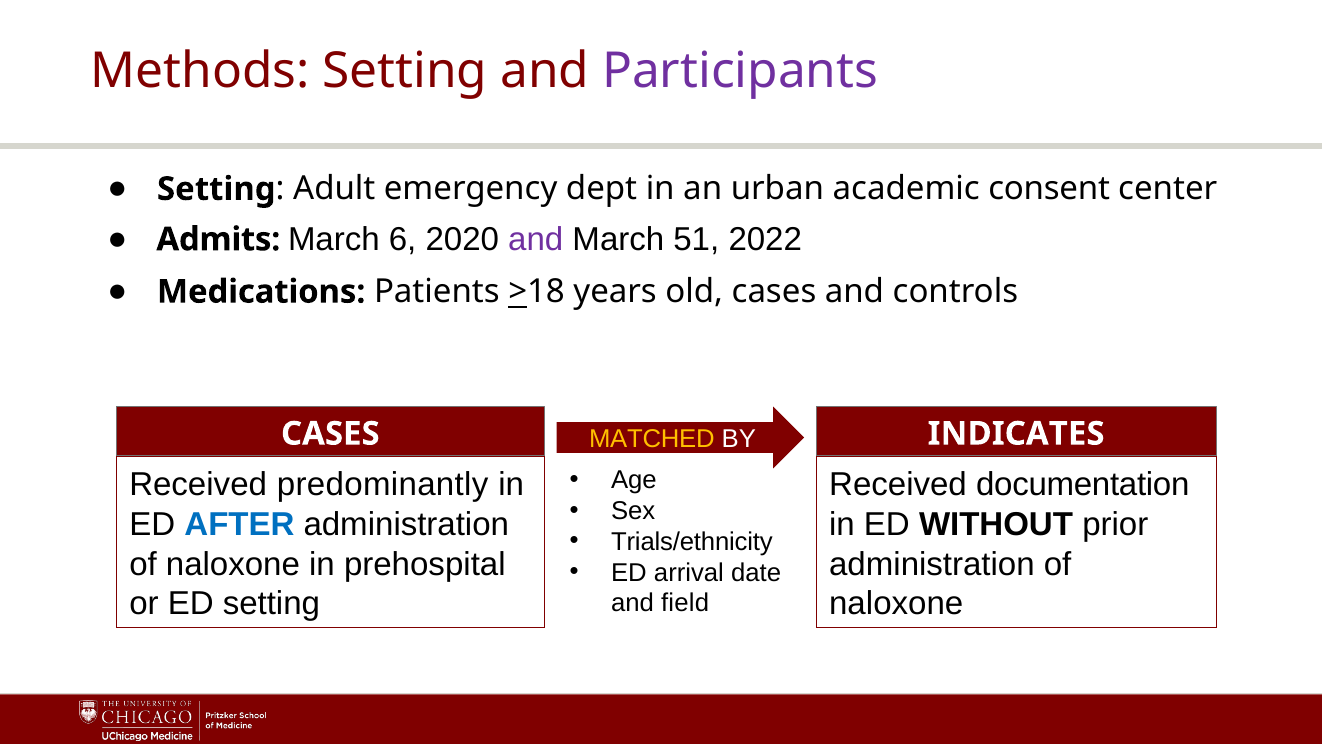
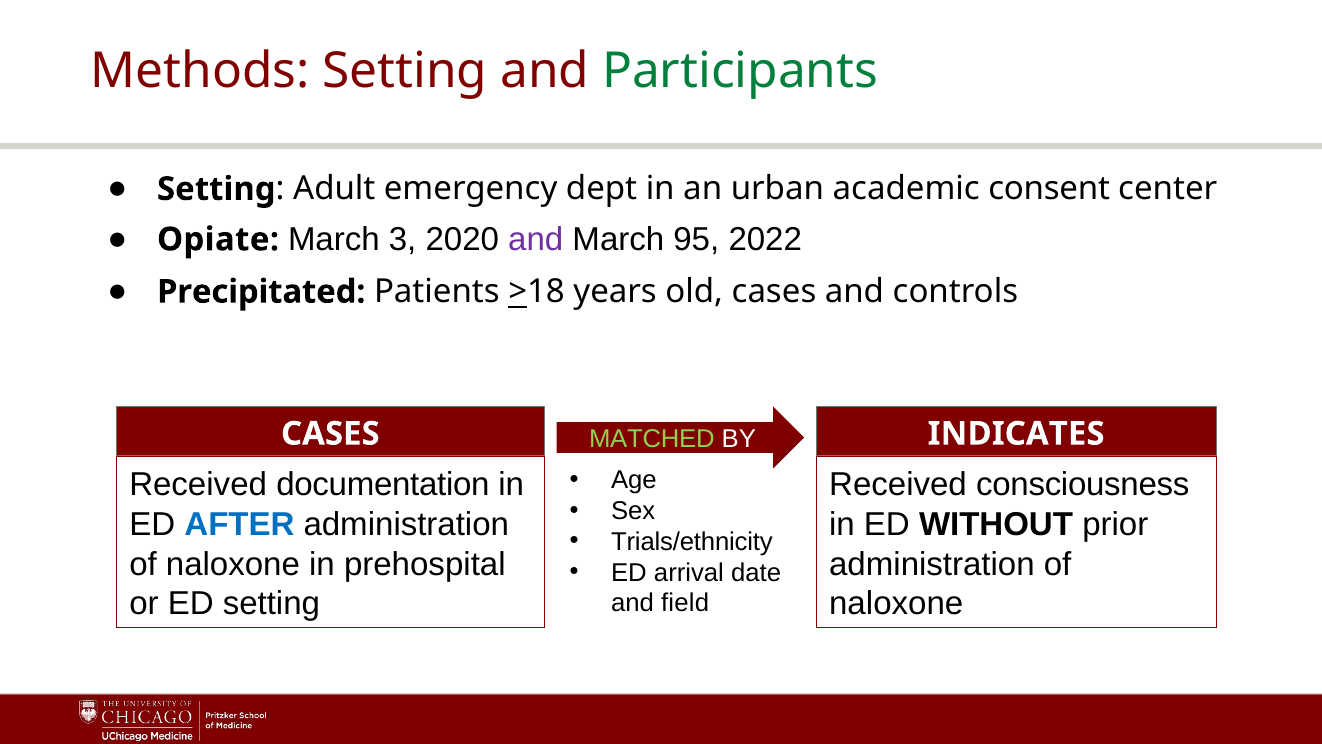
Participants colour: purple -> green (740, 71)
Admits: Admits -> Opiate (218, 239)
6: 6 -> 3 (403, 239)
51: 51 -> 95 (696, 239)
Medications: Medications -> Precipitated (261, 292)
MATCHED colour: yellow -> light green (652, 439)
predominantly: predominantly -> documentation (383, 485)
documentation: documentation -> consciousness (1083, 485)
